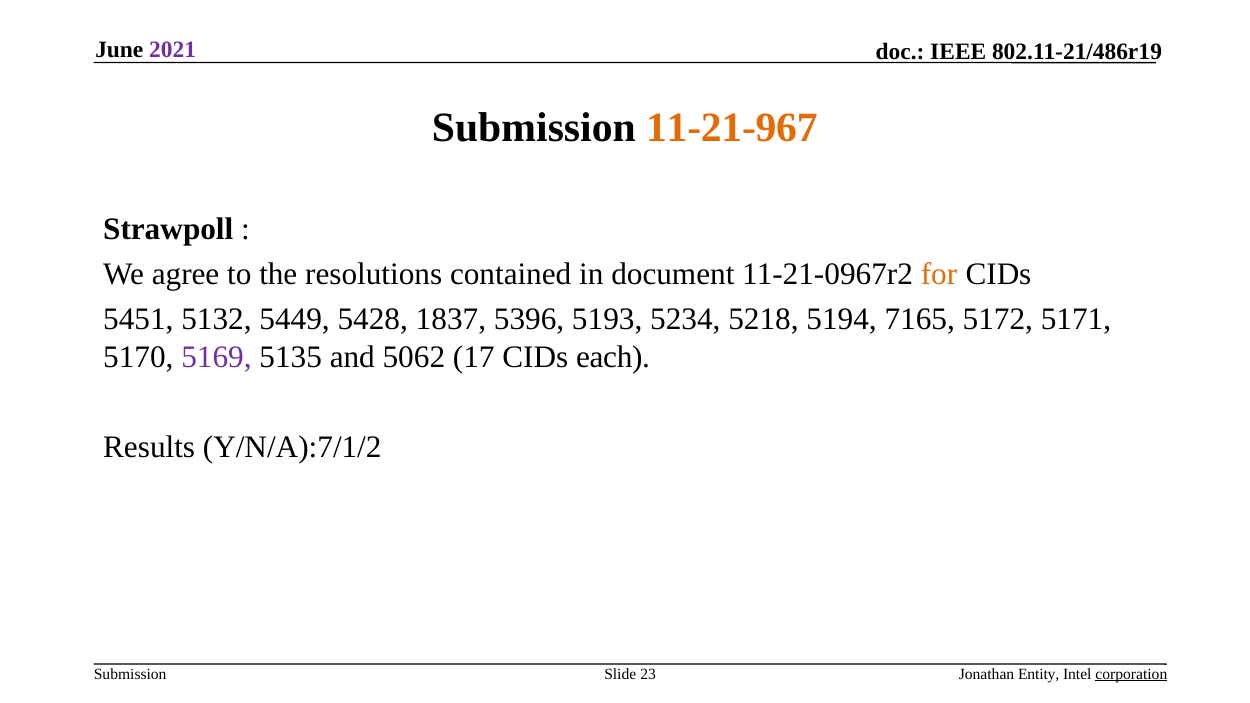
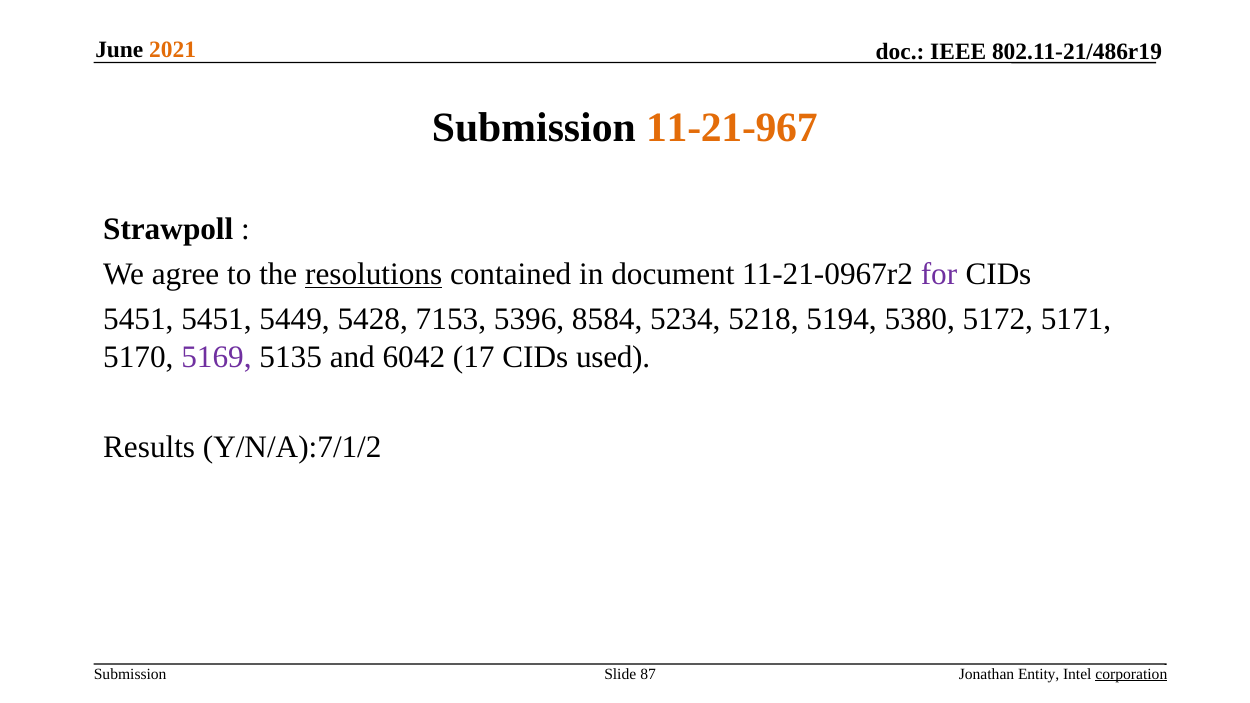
2021 colour: purple -> orange (173, 50)
resolutions underline: none -> present (374, 274)
for colour: orange -> purple (939, 274)
5451 5132: 5132 -> 5451 (217, 319)
1837: 1837 -> 7153 (451, 319)
5193: 5193 -> 8584 (607, 319)
7165: 7165 -> 5380 (920, 319)
5062: 5062 -> 6042 (414, 357)
each: each -> used (613, 357)
23: 23 -> 87 (648, 674)
